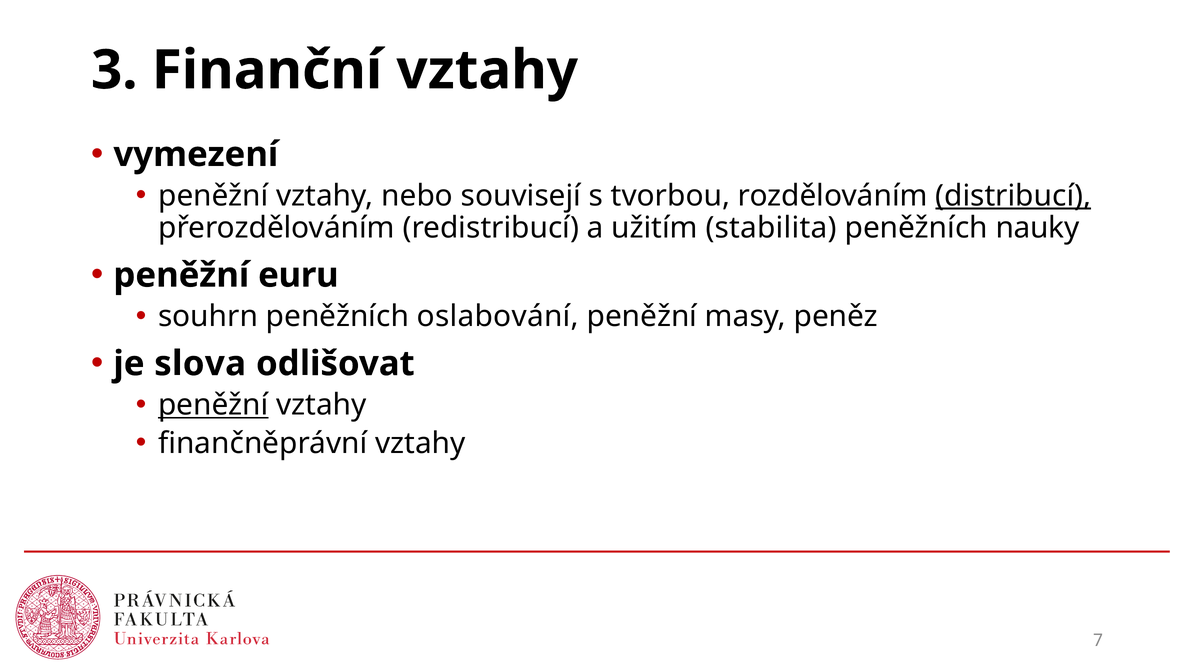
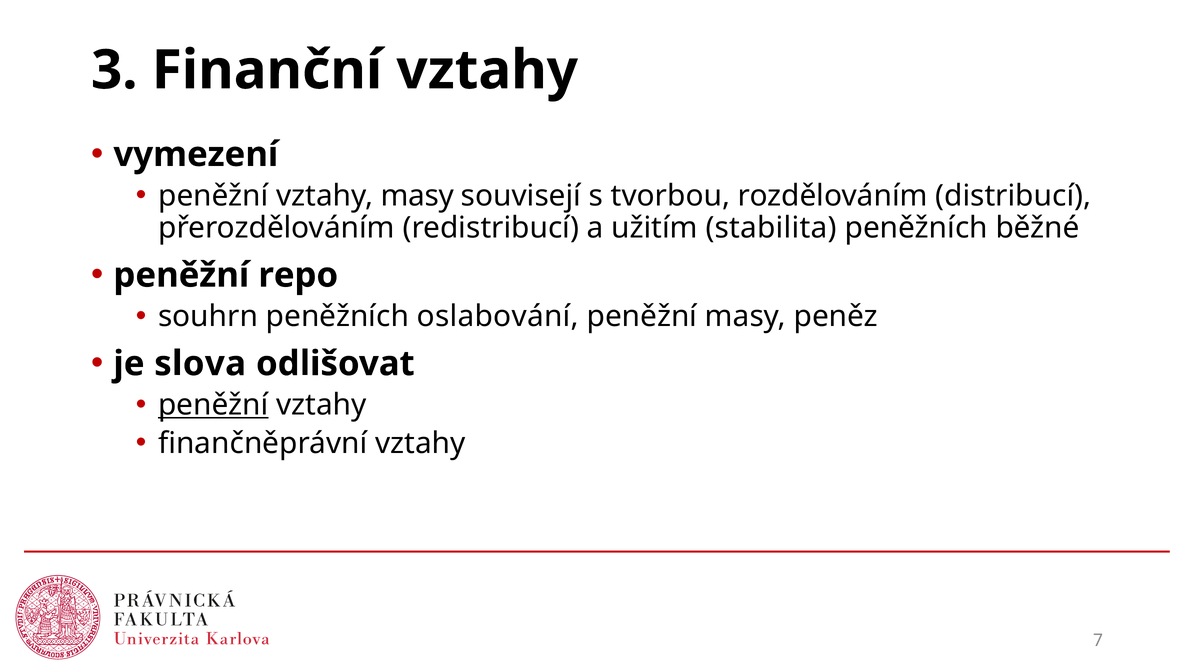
vztahy nebo: nebo -> masy (417, 196)
distribucí underline: present -> none (1013, 196)
nauky: nauky -> běžné (1037, 228)
euru: euru -> repo (298, 275)
